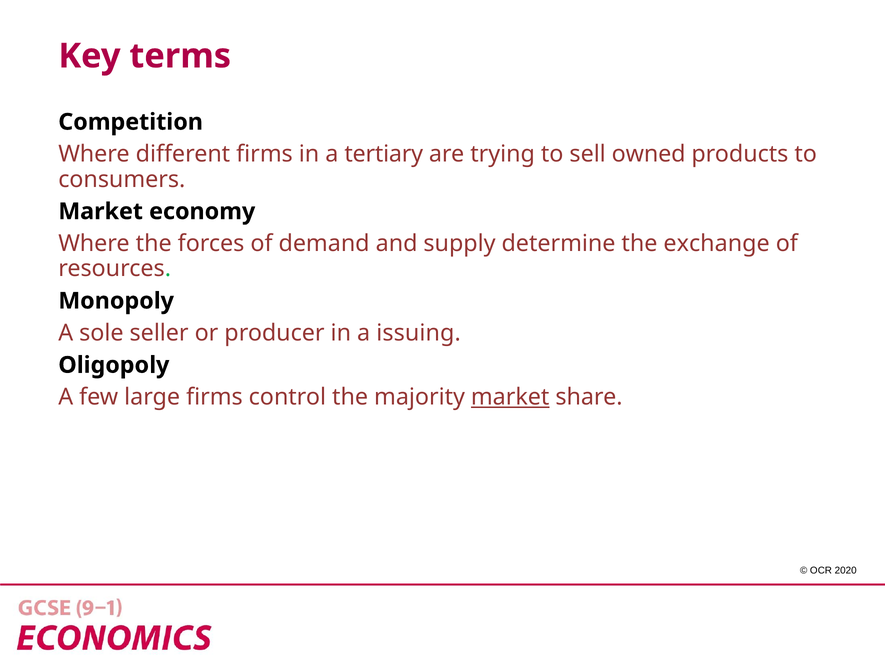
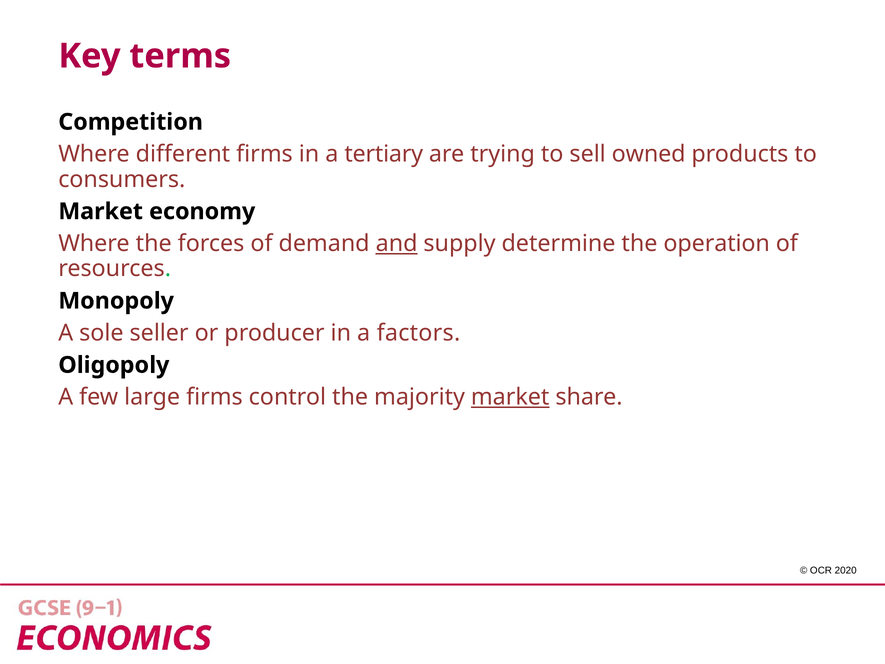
and underline: none -> present (397, 243)
exchange: exchange -> operation (717, 243)
issuing: issuing -> factors (418, 333)
